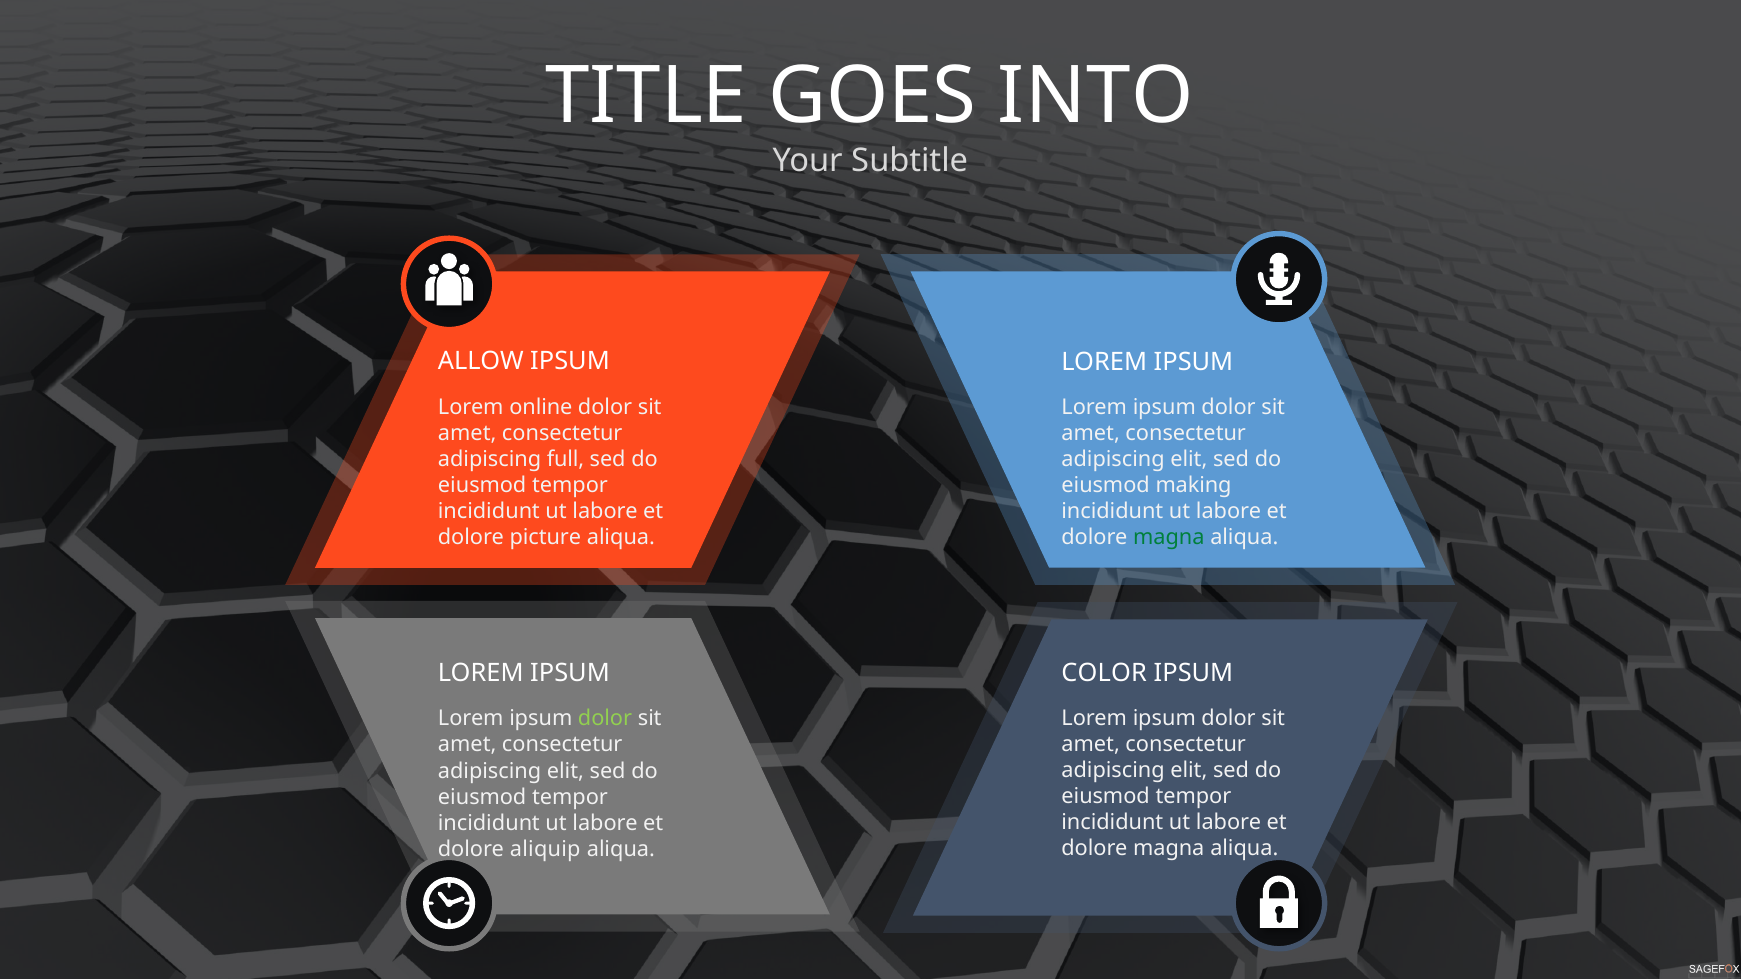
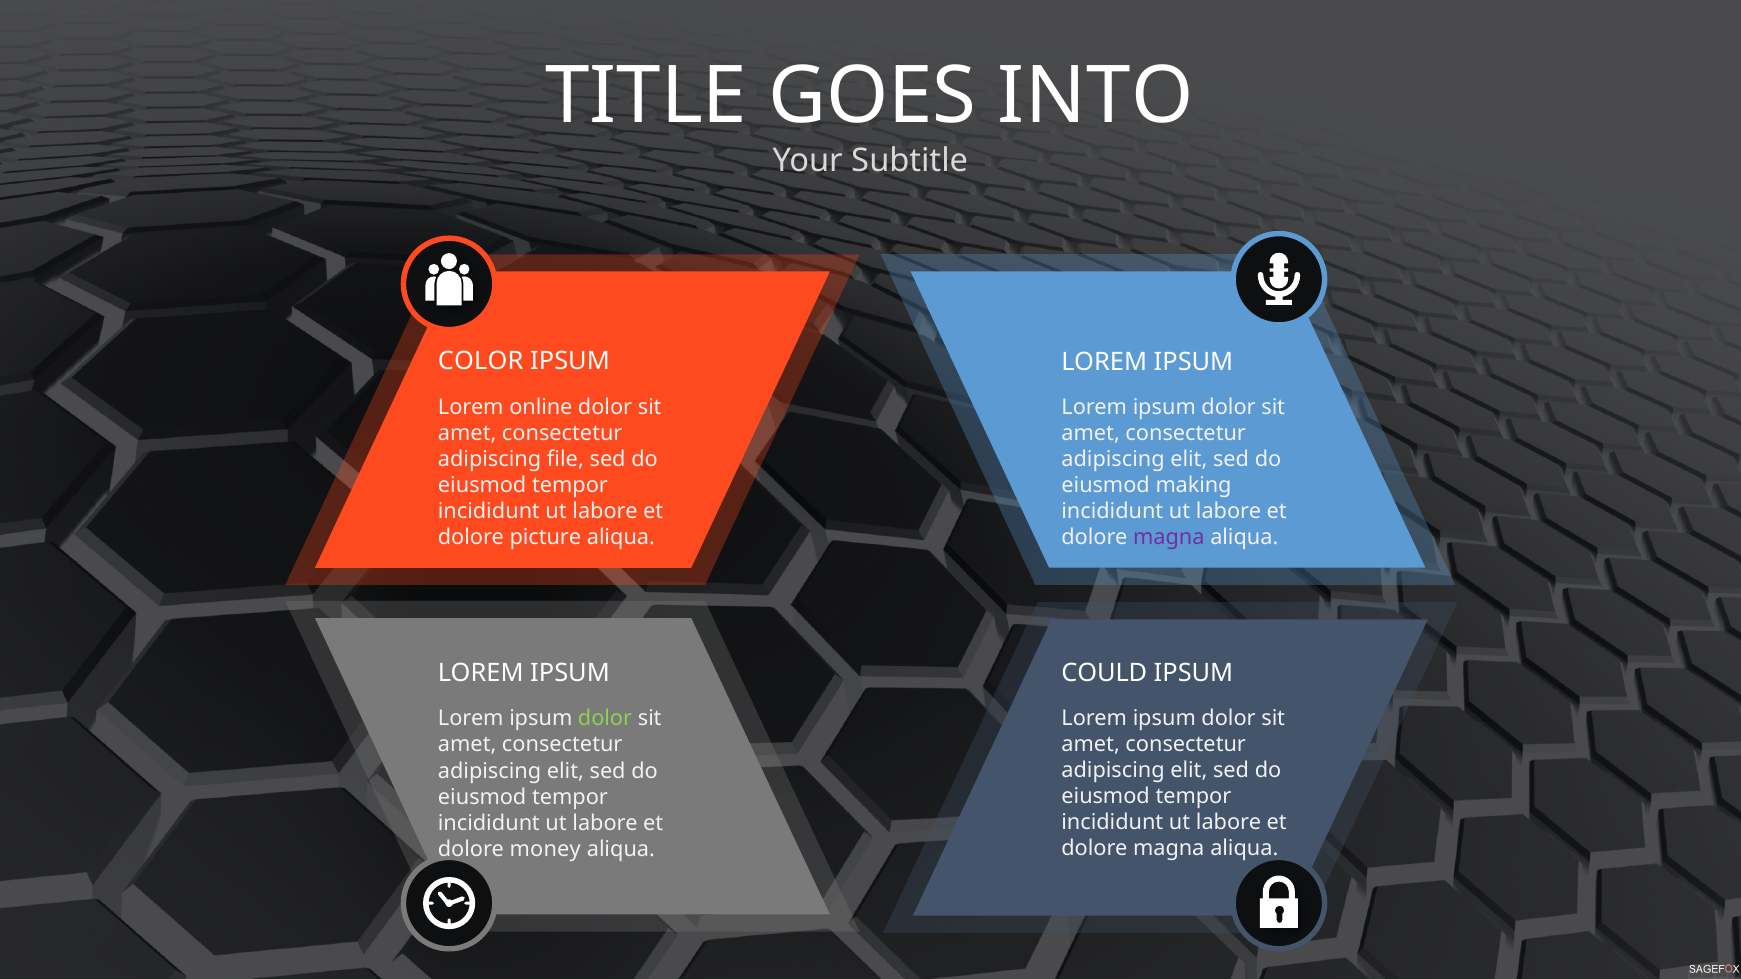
ALLOW: ALLOW -> COLOR (481, 362)
full: full -> file (565, 459)
magna colour: green -> purple (1169, 538)
COLOR: COLOR -> COULD (1104, 673)
aliquip: aliquip -> money (545, 849)
